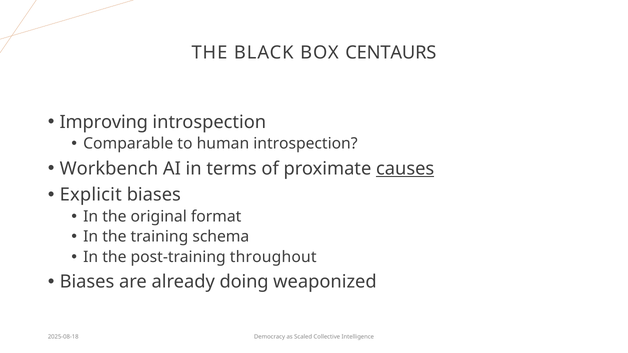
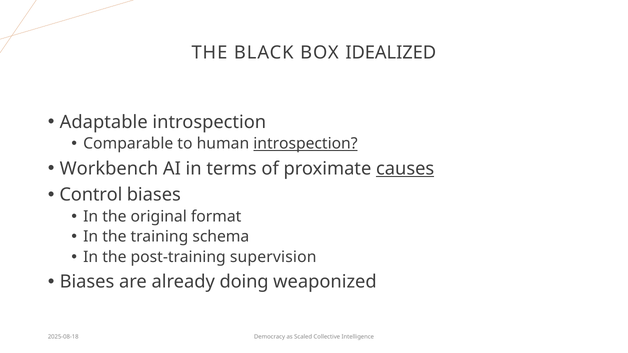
CENTAURS: CENTAURS -> IDEALIZED (391, 53)
Improving: Improving -> Adaptable (104, 122)
introspection underline: none -> present (305, 144)
Explicit: Explicit -> Control (91, 195)
throughout: throughout -> supervision (273, 257)
